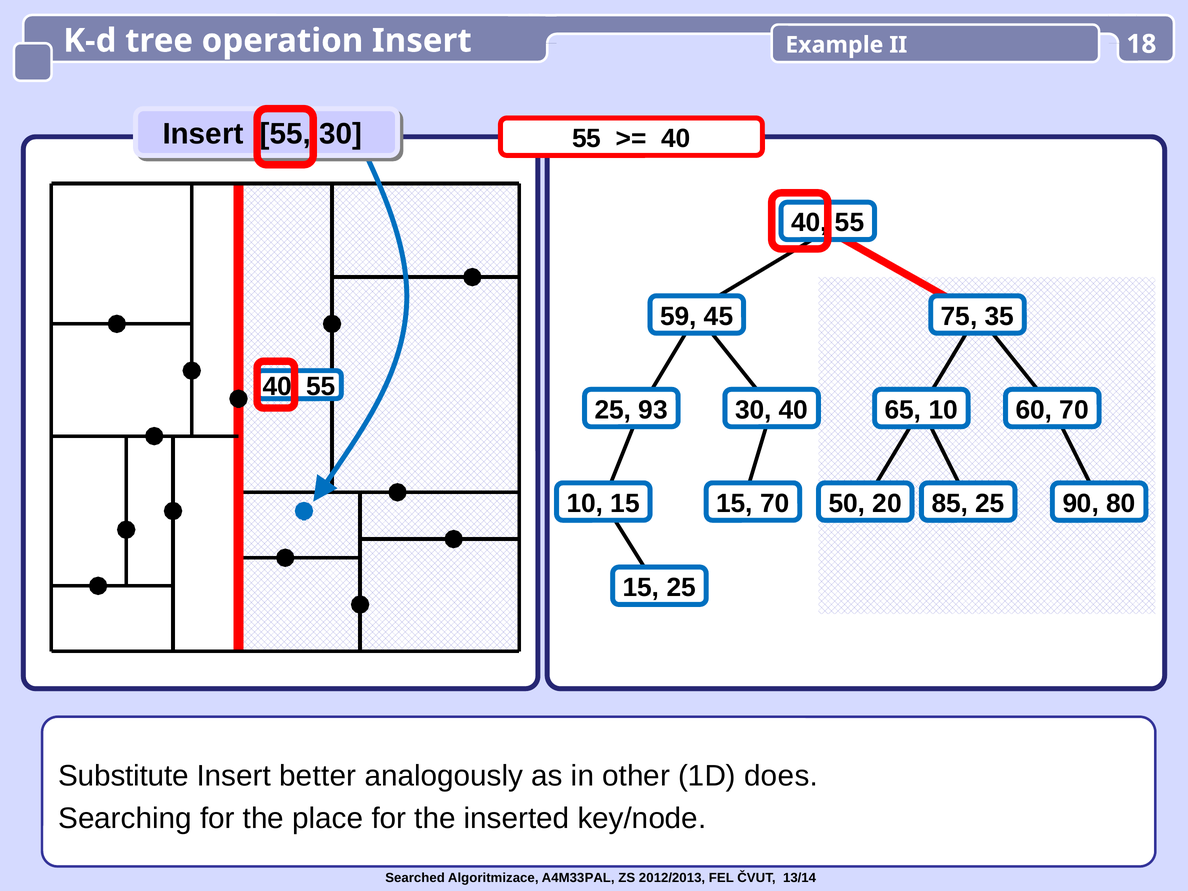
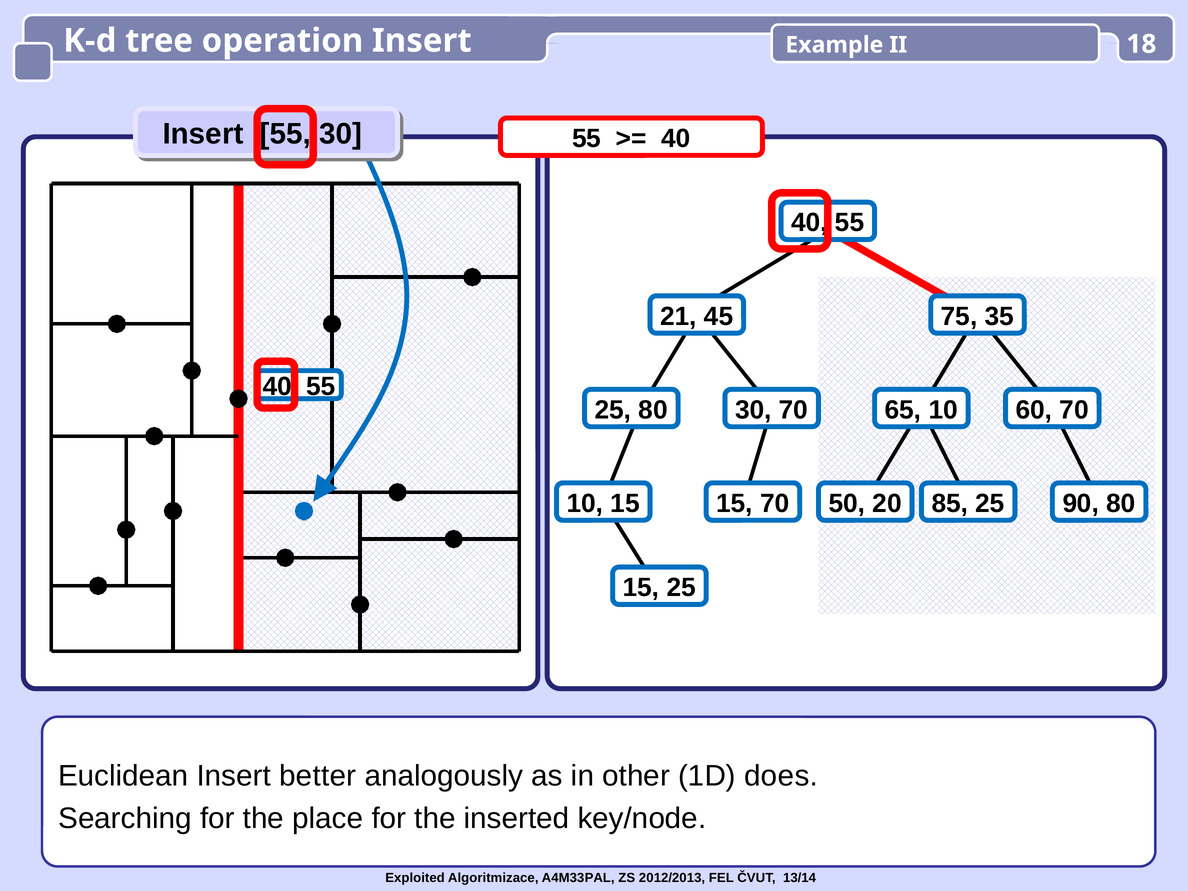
59: 59 -> 21 (679, 316)
25 93: 93 -> 80 (653, 410)
30 40: 40 -> 70 (793, 410)
Substitute: Substitute -> Euclidean (123, 776)
Searched: Searched -> Exploited (415, 878)
